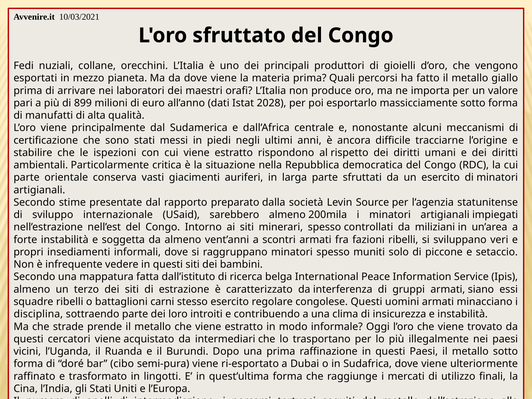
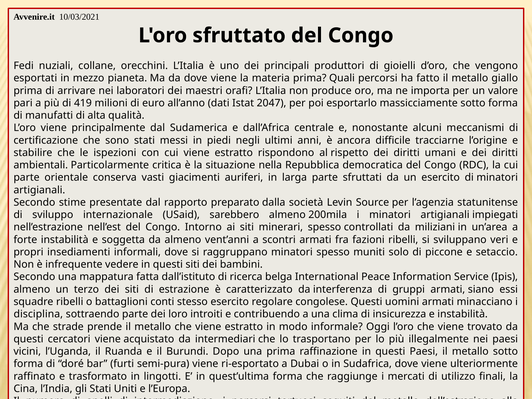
899: 899 -> 419 (83, 103)
2028: 2028 -> 2047 (272, 103)
carni: carni -> conti (162, 302)
cibo: cibo -> furti (122, 364)
